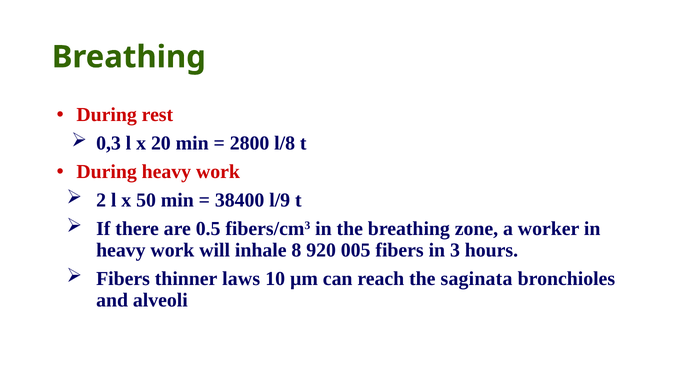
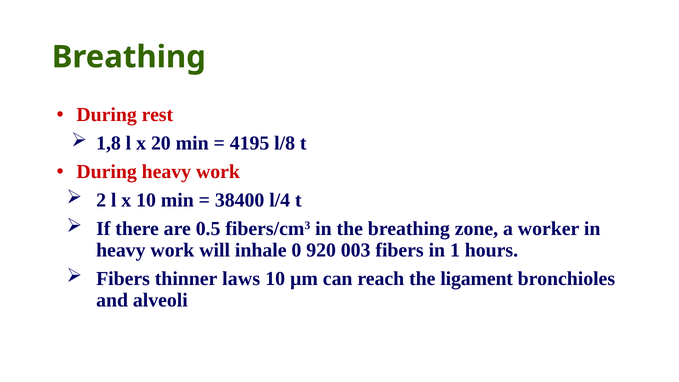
0,3: 0,3 -> 1,8 (109, 143)
2800: 2800 -> 4195 (250, 143)
x 50: 50 -> 10 (146, 200)
l/9: l/9 -> l/4 (280, 200)
8: 8 -> 0 (296, 250)
005: 005 -> 003 (356, 250)
3: 3 -> 1 (455, 250)
saginata: saginata -> ligament (477, 279)
